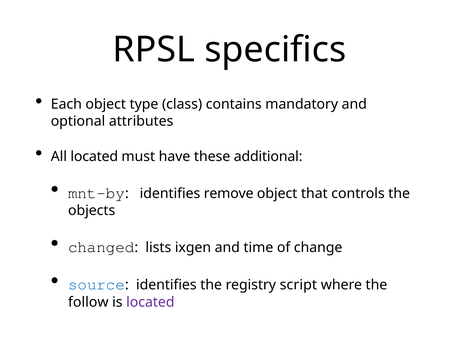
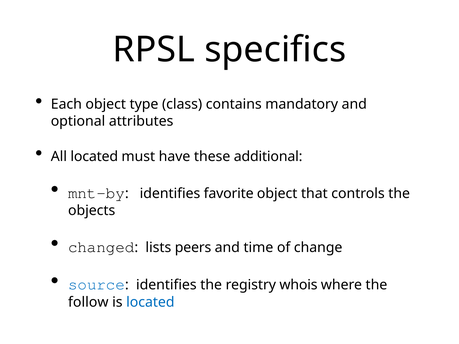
remove: remove -> favorite (229, 194)
ixgen: ixgen -> peers (193, 248)
script: script -> whois (299, 285)
located colour: purple -> blue (150, 302)
